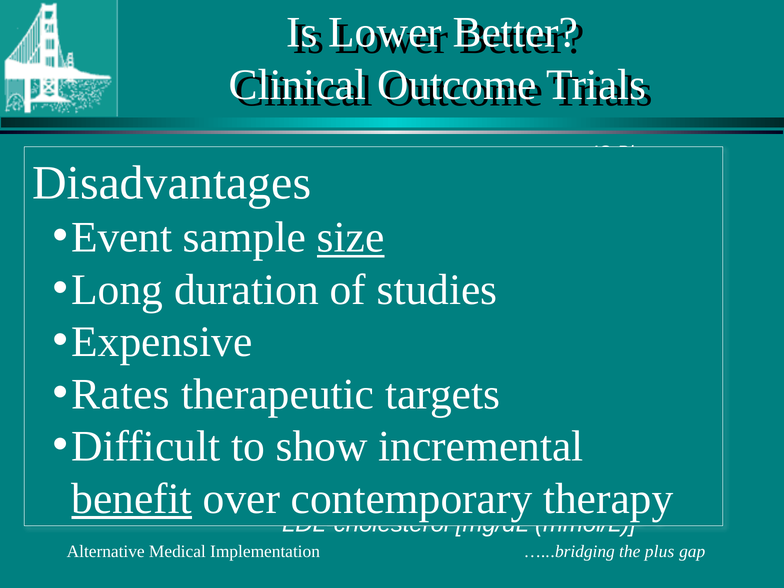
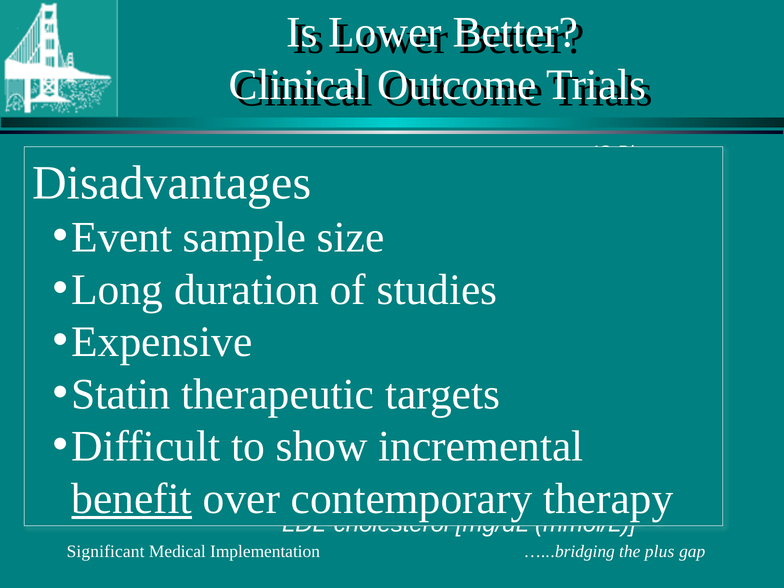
size underline: present -> none (351, 237)
Rates: Rates -> Statin (121, 394)
Alternative: Alternative -> Significant (106, 551)
